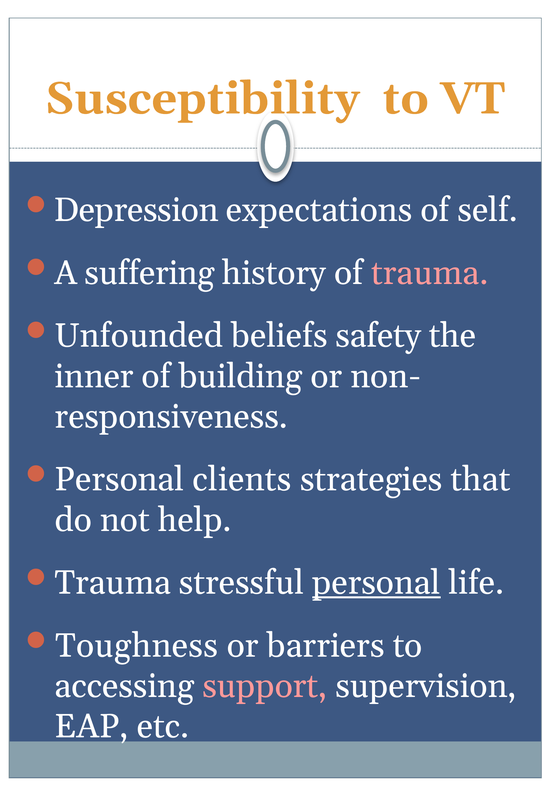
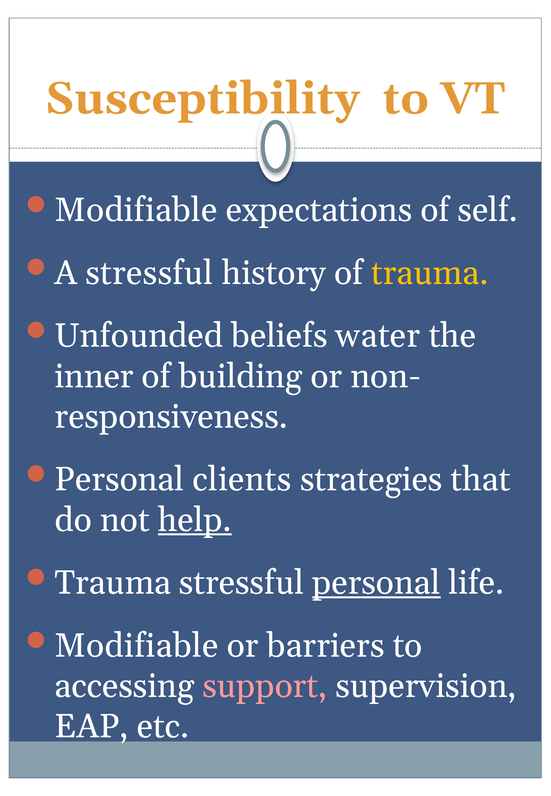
Depression: Depression -> Modifiable (136, 210)
A suffering: suffering -> stressful (149, 273)
trauma colour: pink -> yellow (430, 273)
safety: safety -> water (378, 336)
help underline: none -> present (195, 520)
Toughness: Toughness -> Modifiable (136, 646)
